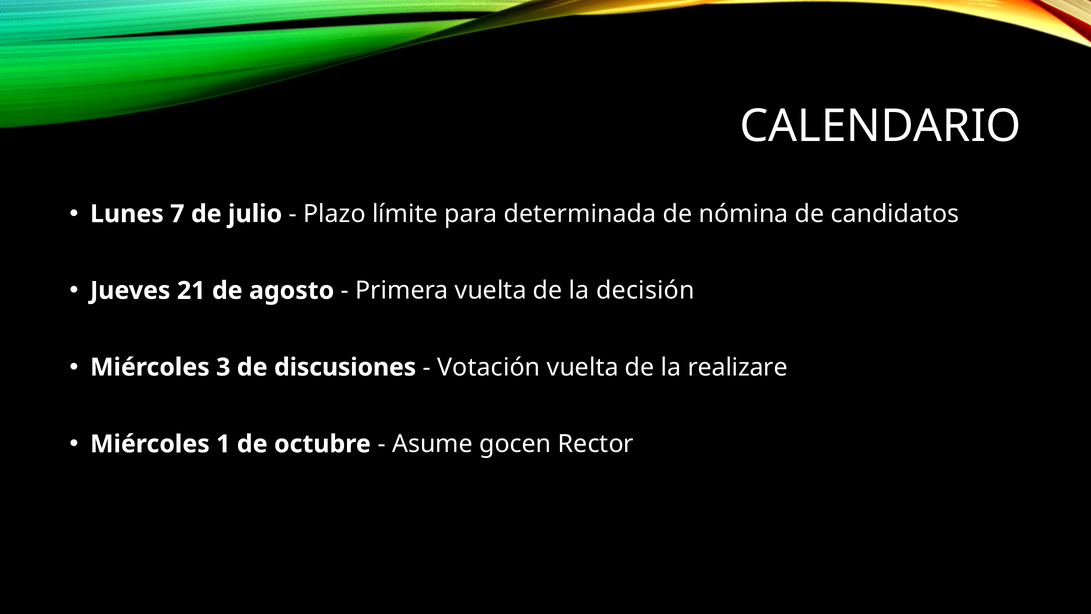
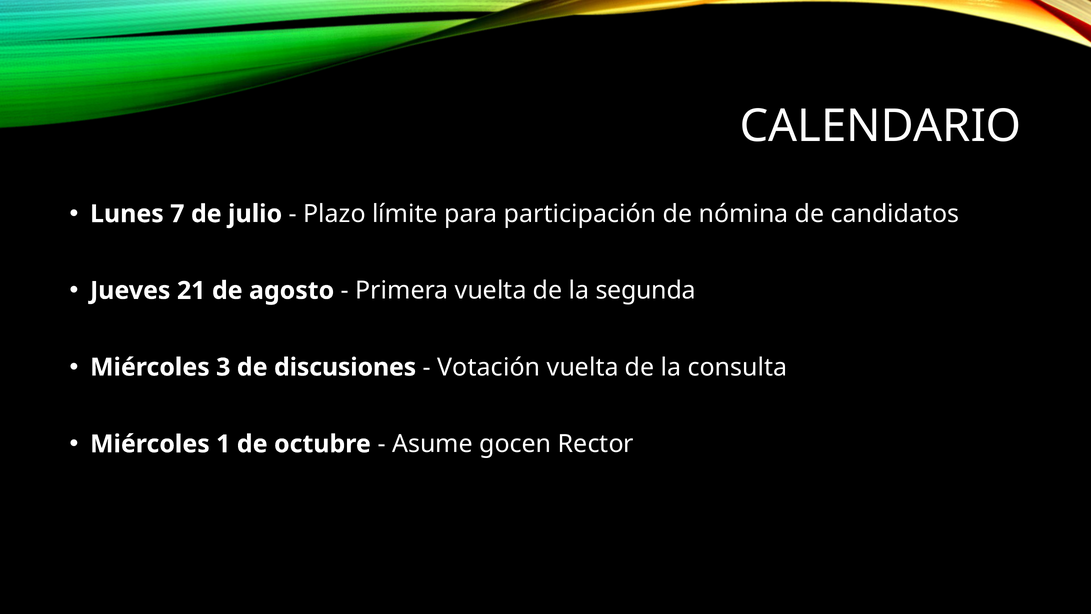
determinada: determinada -> participación (580, 214)
decisión: decisión -> segunda (646, 290)
realizare: realizare -> consulta (738, 367)
